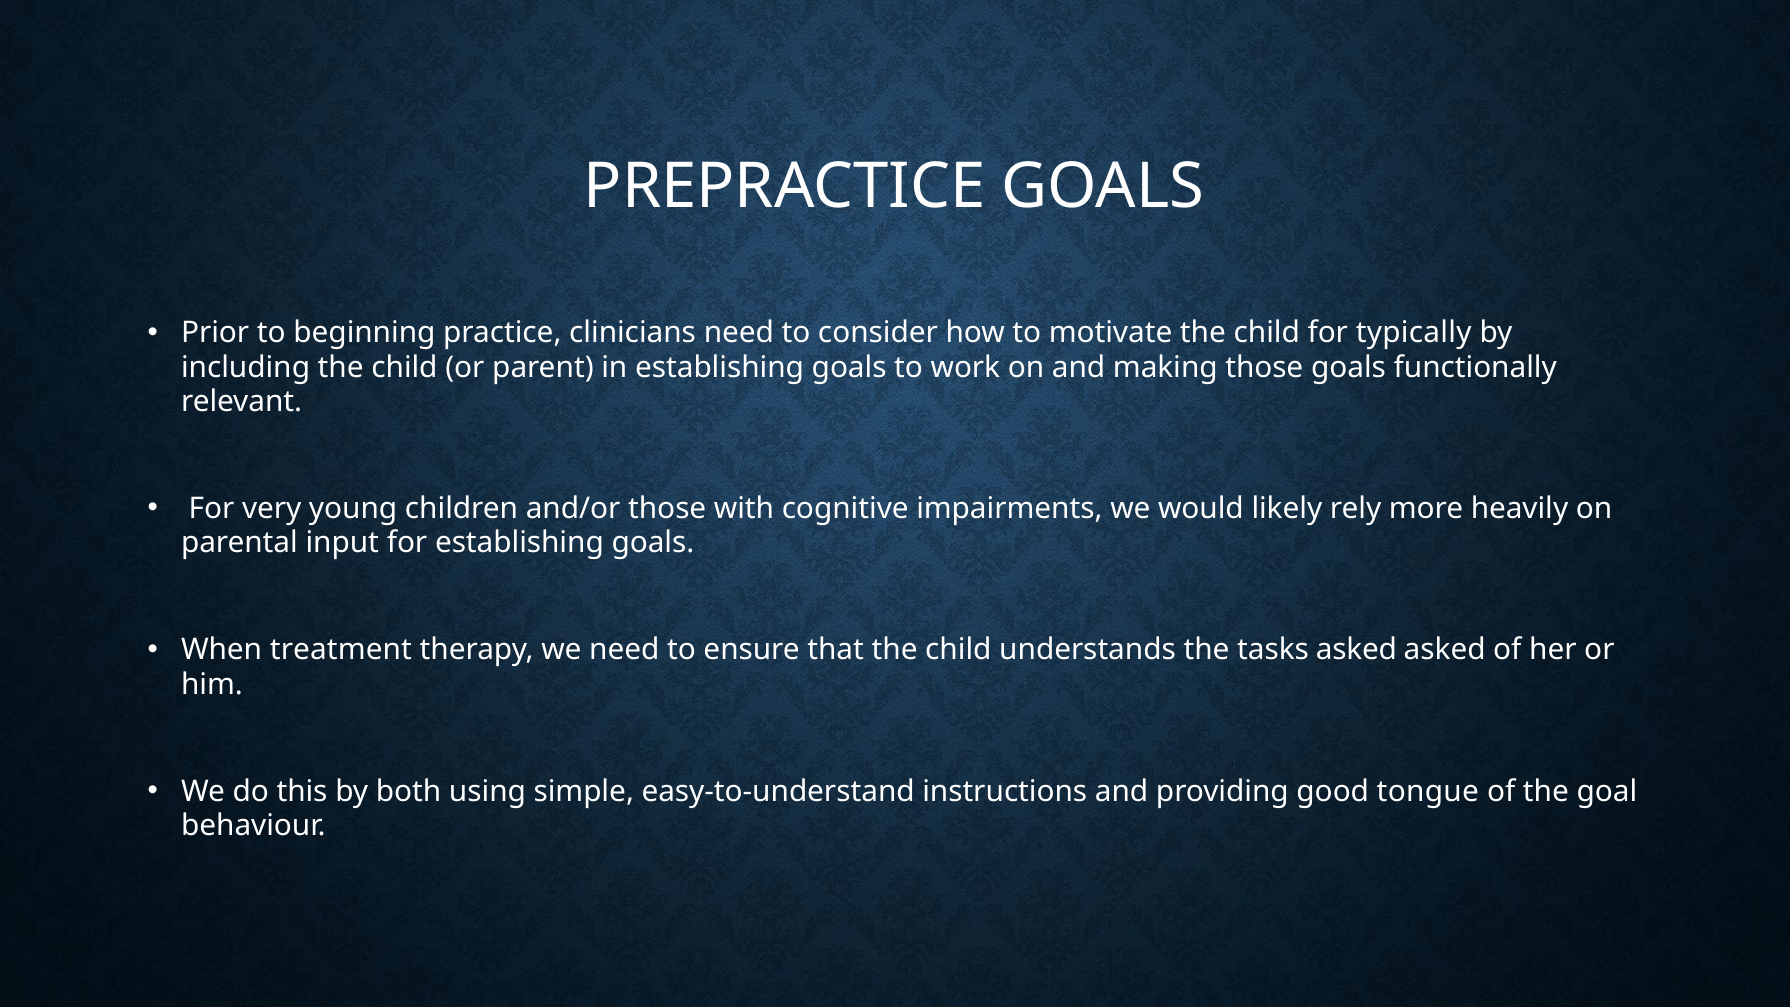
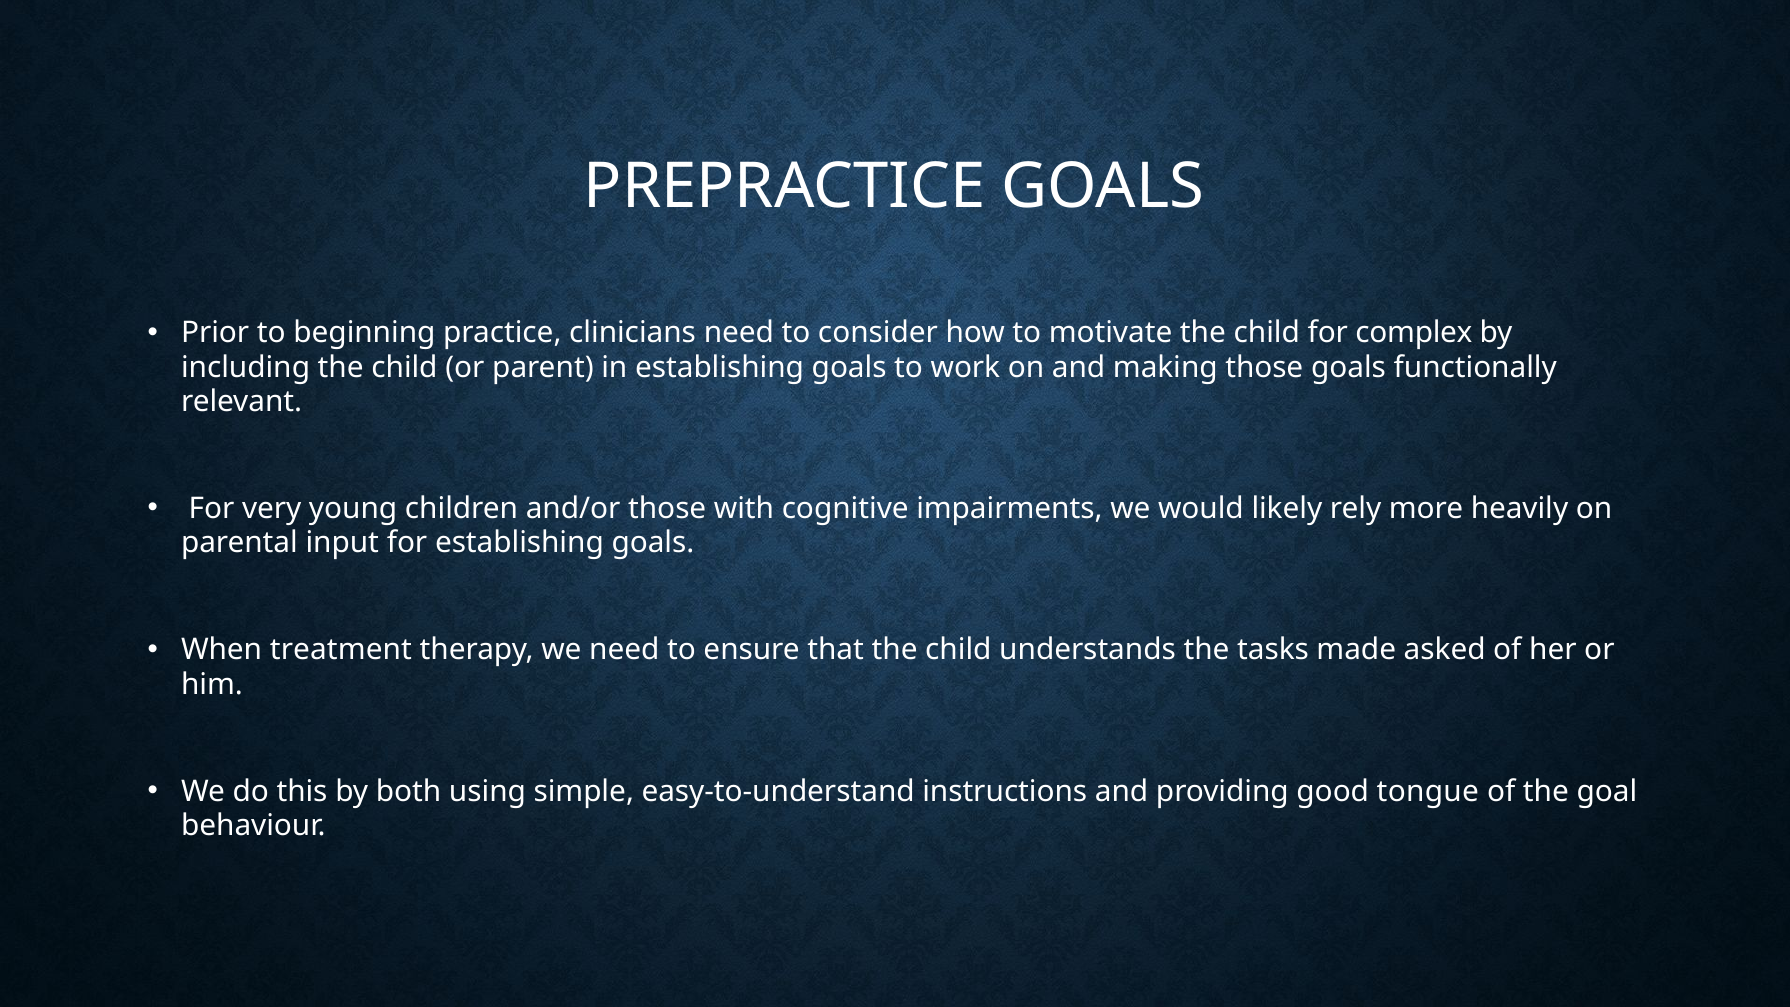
typically: typically -> complex (1414, 333)
tasks asked: asked -> made (1356, 650)
